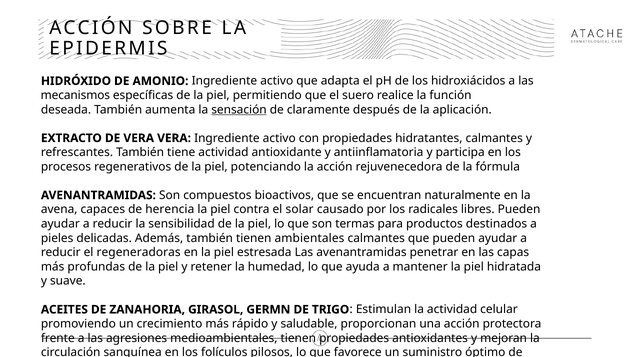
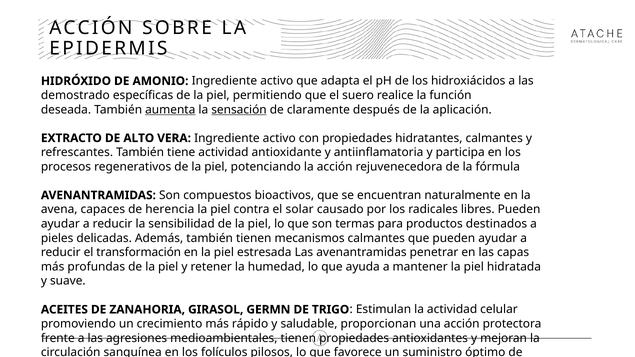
mecanismos: mecanismos -> demostrado (75, 95)
aumenta underline: none -> present (170, 110)
DE VERA: VERA -> ALTO (139, 138)
ambientales: ambientales -> mecanismos (310, 238)
regeneradoras: regeneradoras -> transformación (139, 252)
